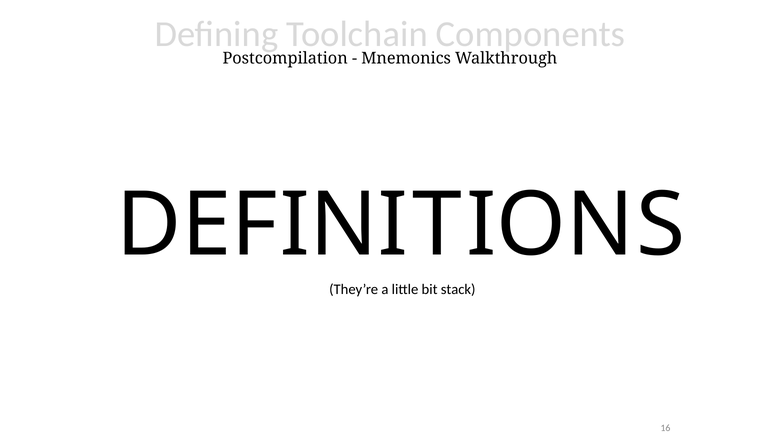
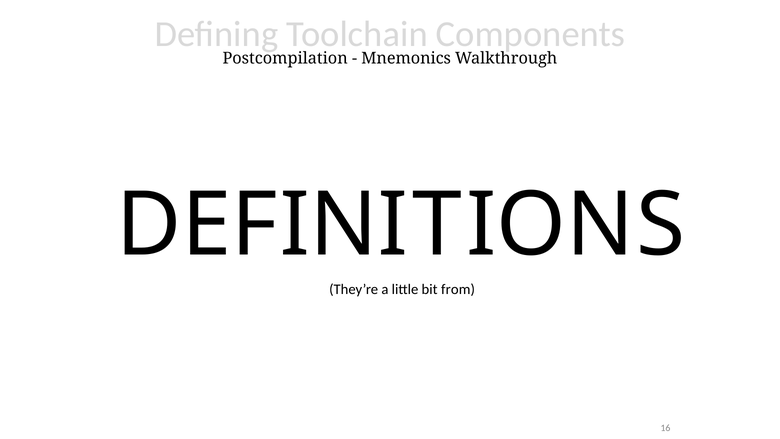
stack: stack -> from (458, 289)
